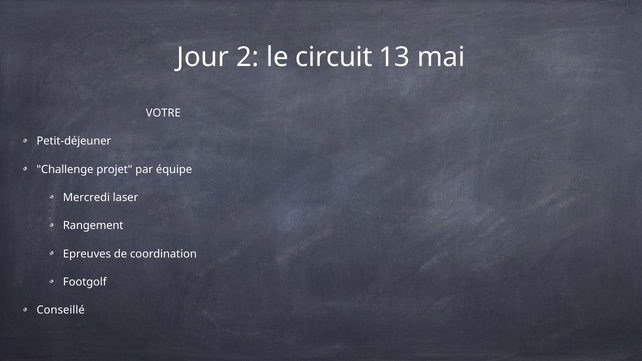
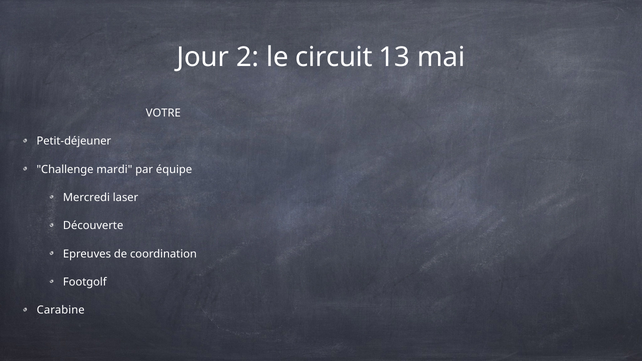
projet: projet -> mardi (114, 169)
Rangement: Rangement -> Découverte (93, 226)
Conseillé: Conseillé -> Carabine (61, 310)
